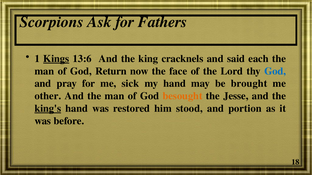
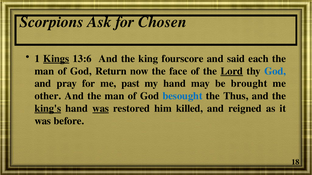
Fathers: Fathers -> Chosen (162, 22)
cracknels: cracknels -> fourscore (182, 59)
Lord underline: none -> present (232, 71)
sick: sick -> past (130, 84)
besought colour: orange -> blue (183, 96)
Jesse: Jesse -> Thus (236, 96)
was underline: none -> present (101, 109)
stood: stood -> killed (189, 109)
portion: portion -> reigned (245, 109)
